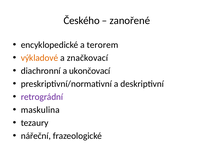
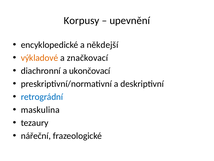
Českého: Českého -> Korpusy (82, 21)
zanořené: zanořené -> upevnění (130, 21)
terorem: terorem -> někdejší (103, 45)
retrográdní colour: purple -> blue (42, 97)
